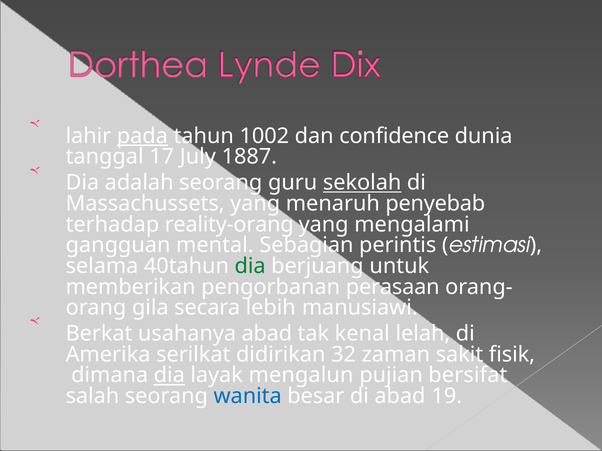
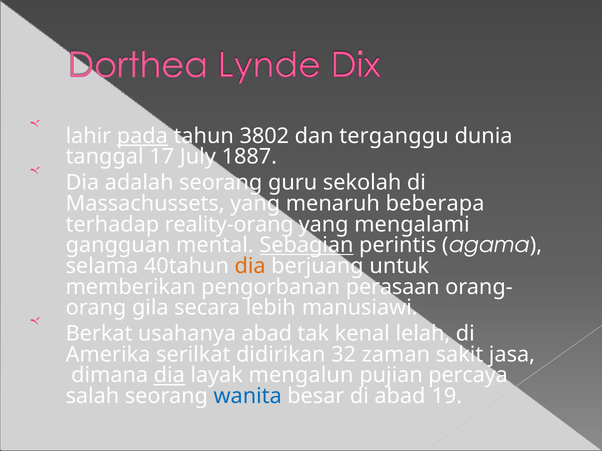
1002: 1002 -> 3802 (264, 136)
confidence: confidence -> terganggu (394, 136)
sekolah underline: present -> none (362, 183)
penyebab: penyebab -> beberapa (435, 204)
Sebagian underline: none -> present (306, 246)
estimasi: estimasi -> agama (489, 246)
dia colour: green -> orange (250, 266)
fisik: fisik -> jasa (512, 355)
bersifat: bersifat -> percaya (468, 376)
